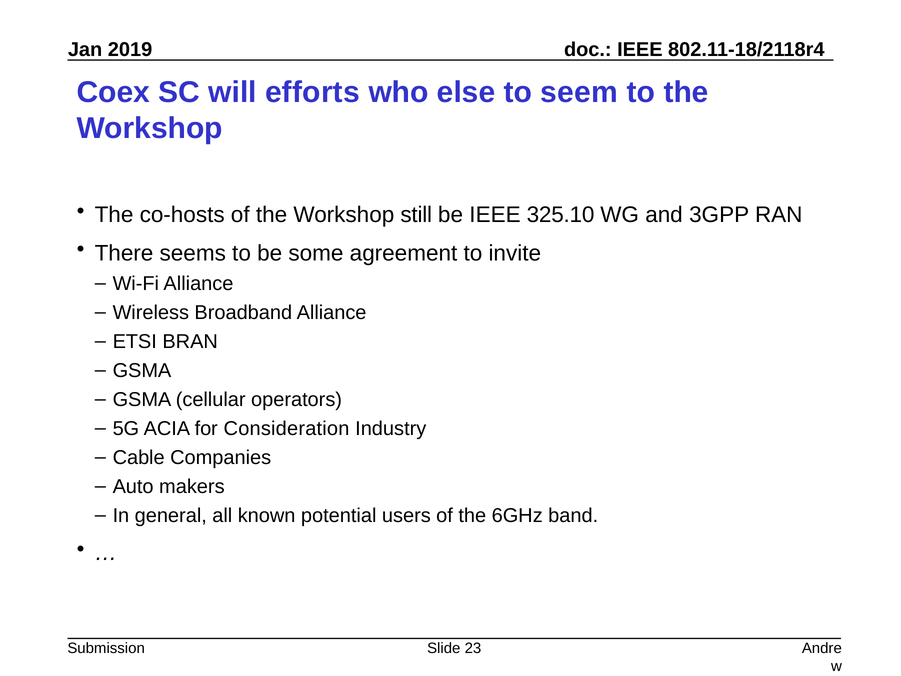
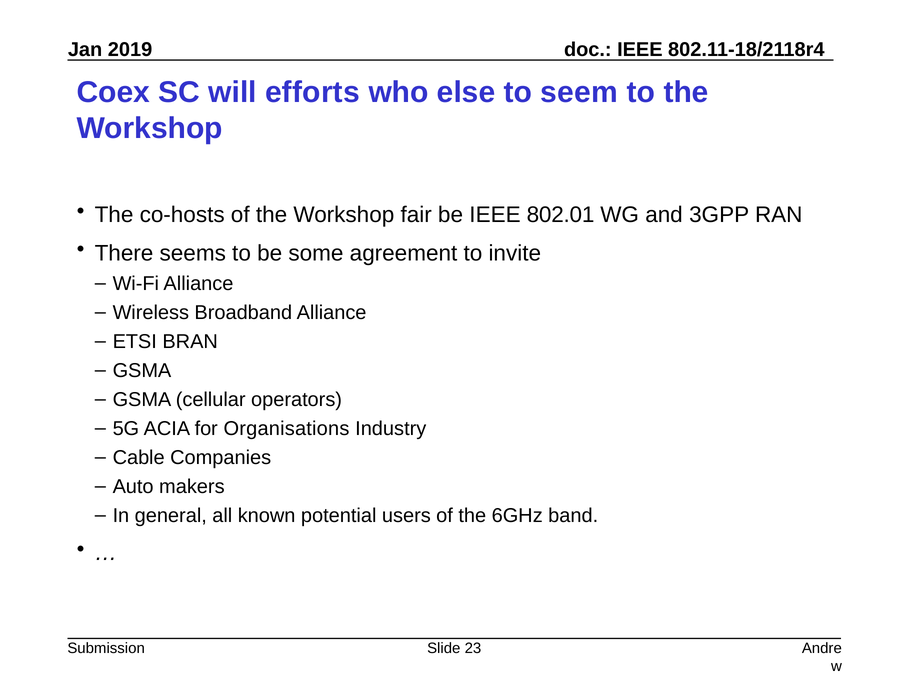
still: still -> fair (416, 215)
325.10: 325.10 -> 802.01 (561, 215)
Consideration: Consideration -> Organisations (287, 429)
